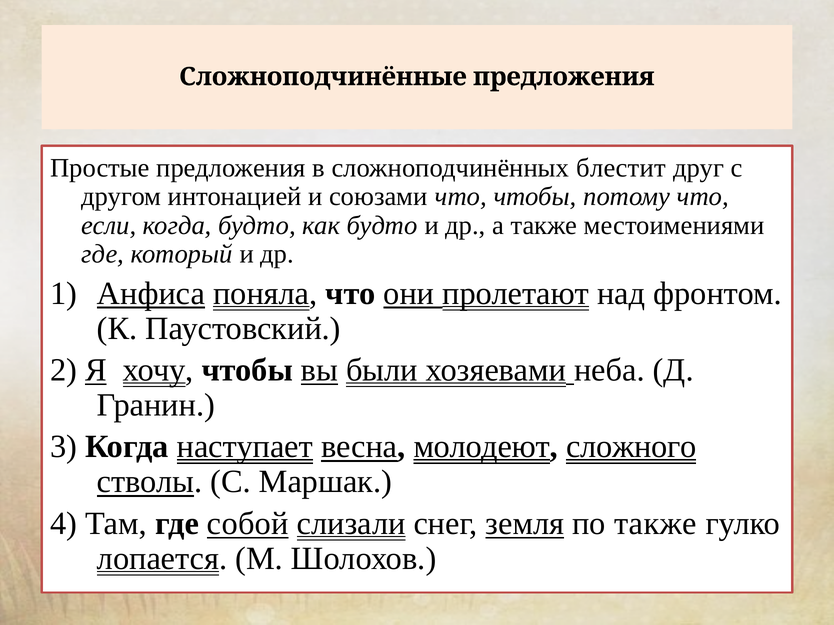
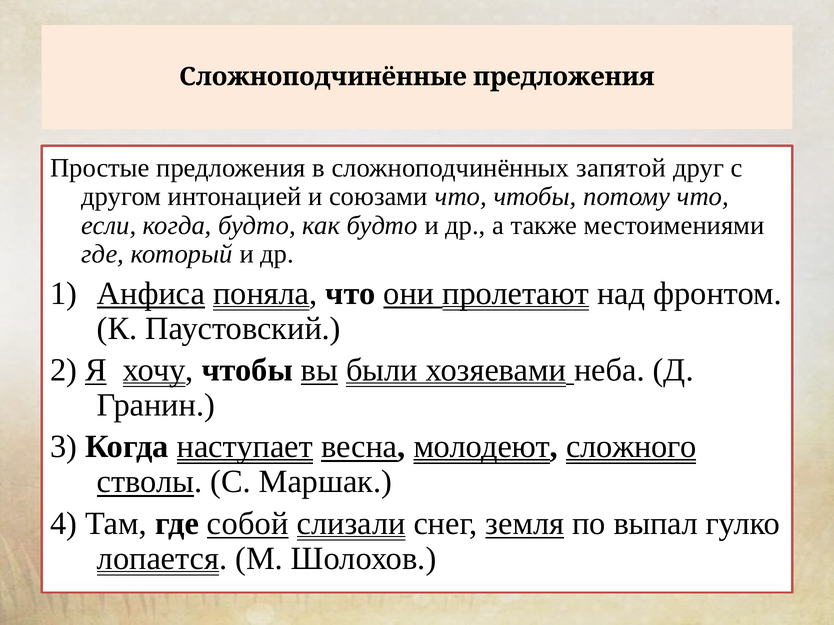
блестит: блестит -> запятой (621, 168)
по также: также -> выпал (656, 524)
